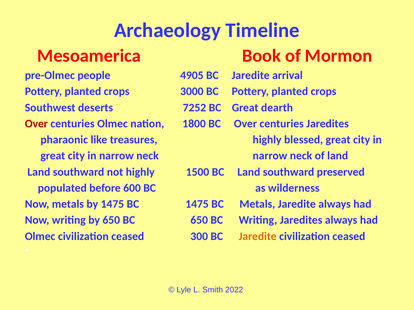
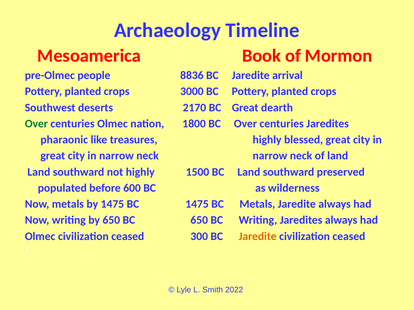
4905: 4905 -> 8836 (192, 76)
7252: 7252 -> 2170 (194, 108)
Over colour: red -> green (36, 124)
